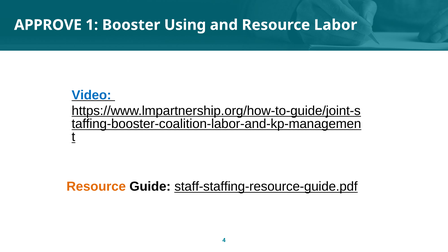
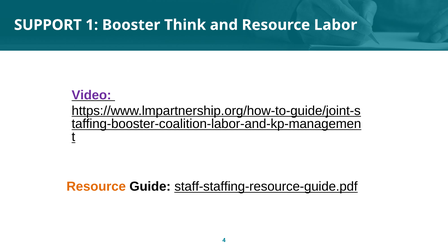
APPROVE: APPROVE -> SUPPORT (48, 25)
Using: Using -> Think (185, 25)
Video colour: blue -> purple (91, 95)
